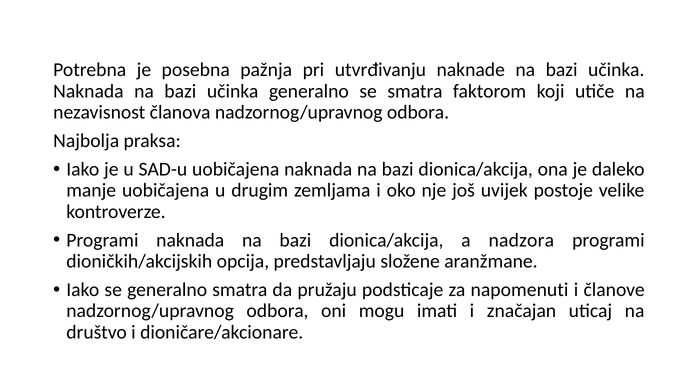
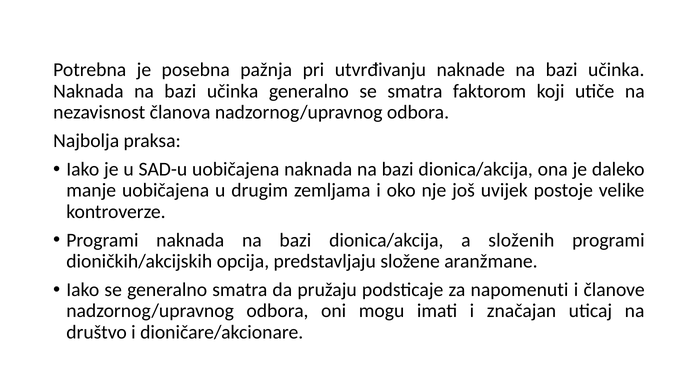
nadzora: nadzora -> složenih (521, 241)
